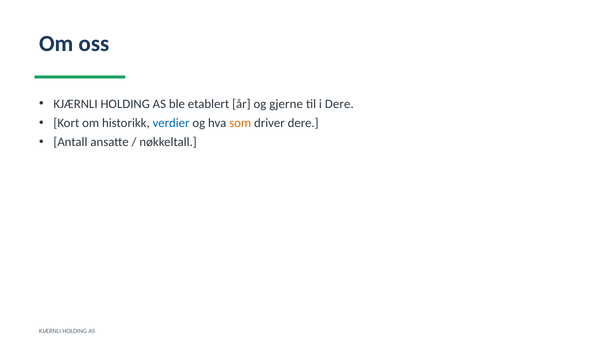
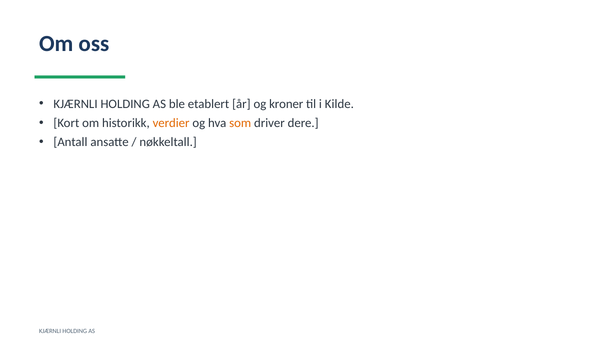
gjerne: gjerne -> kroner (286, 104)
i Dere: Dere -> Kilde (339, 104)
verdier colour: blue -> orange (171, 123)
